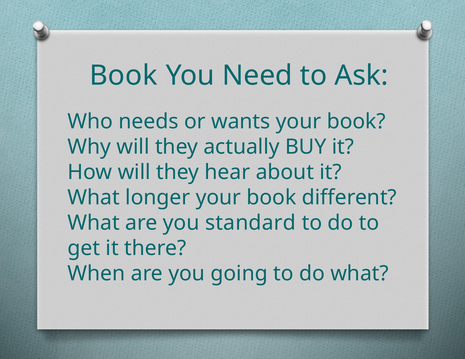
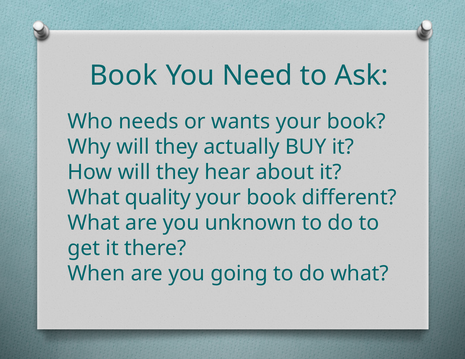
longer: longer -> quality (158, 198)
standard: standard -> unknown (251, 223)
